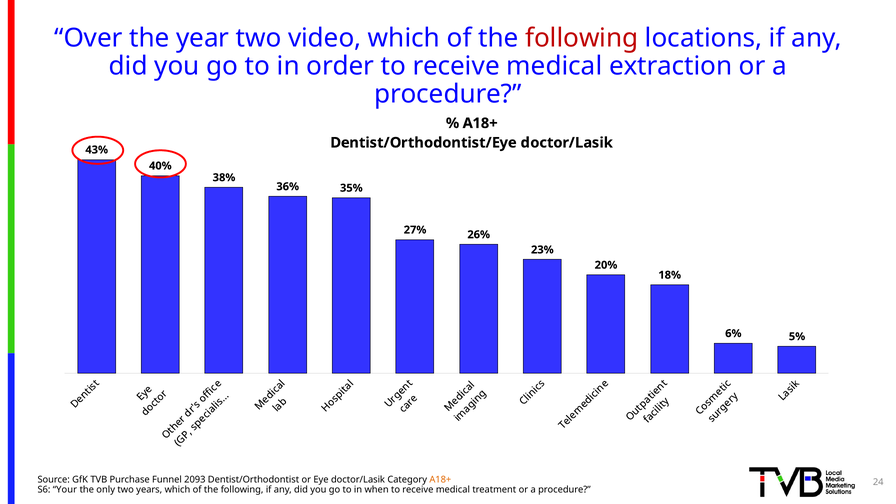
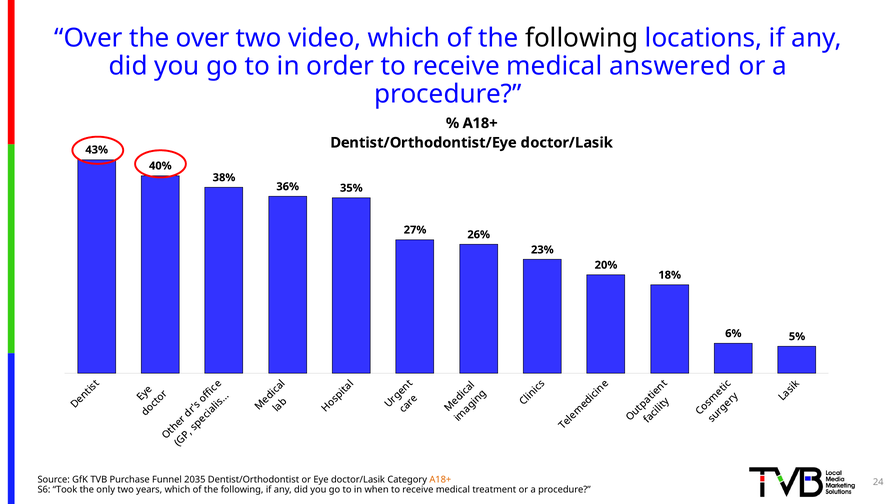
the year: year -> over (203, 38)
following colour: red -> black (582, 38)
extraction: extraction -> answered (670, 66)
2093: 2093 -> 2035 (195, 480)
Your: Your -> Took (65, 490)
